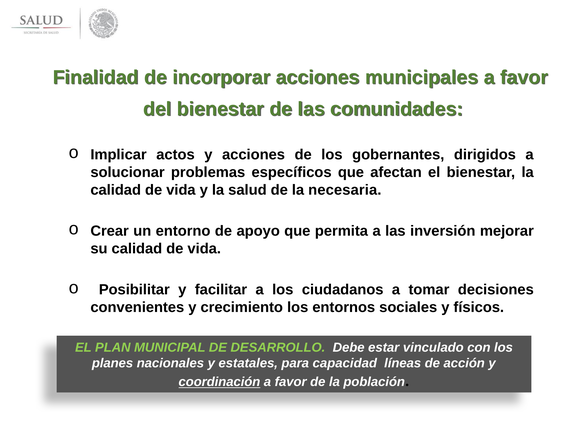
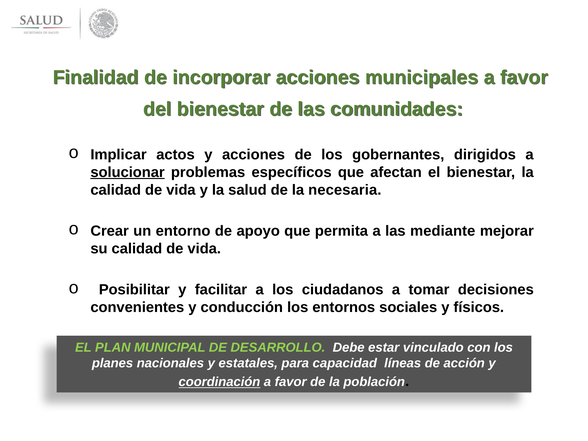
solucionar underline: none -> present (128, 172)
inversión: inversión -> mediante (443, 231)
crecimiento: crecimiento -> conducción (242, 307)
